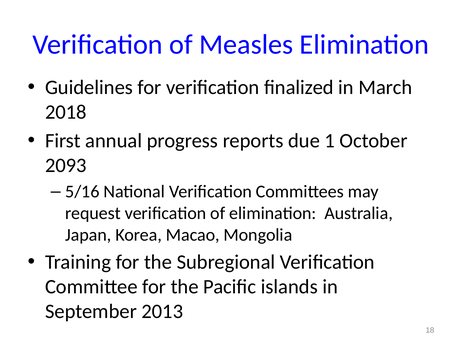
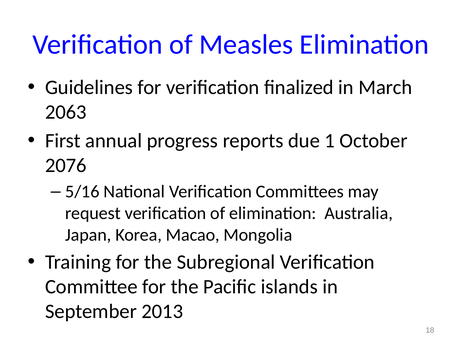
2018: 2018 -> 2063 (66, 112)
2093: 2093 -> 2076 (66, 165)
